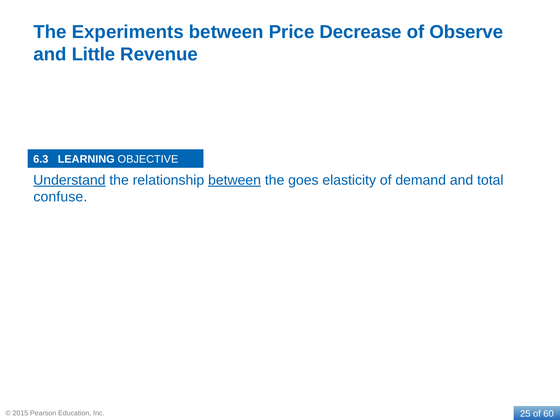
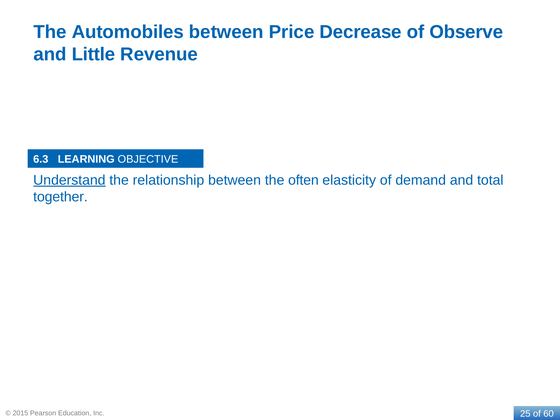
Experiments: Experiments -> Automobiles (128, 32)
between underline: present -> none (235, 180)
goes: goes -> often (303, 180)
confuse: confuse -> together (60, 197)
